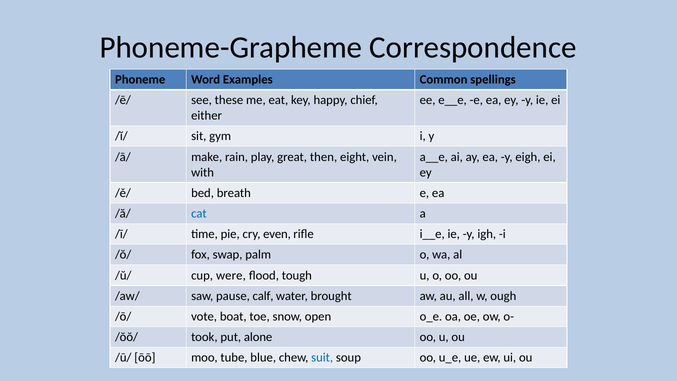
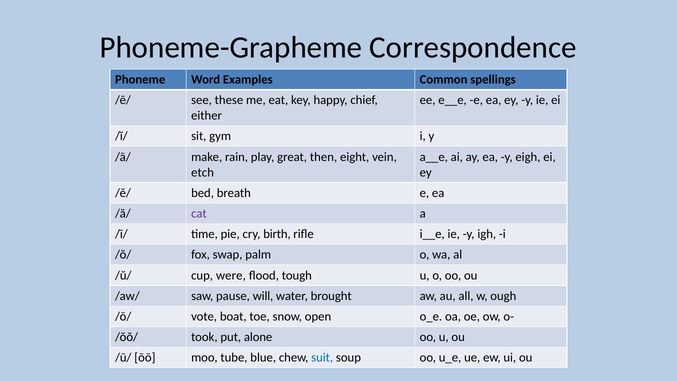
with: with -> etch (203, 172)
cat colour: blue -> purple (199, 213)
even: even -> birth (277, 234)
calf: calf -> will (263, 296)
